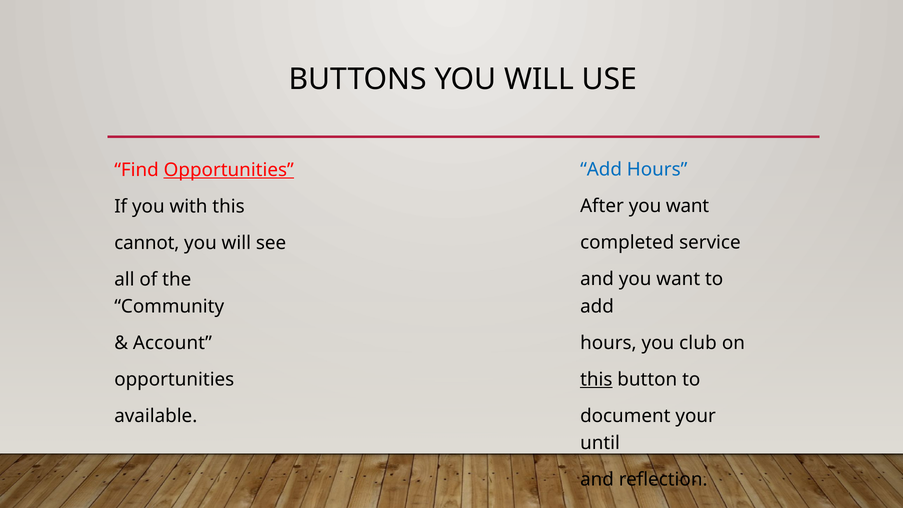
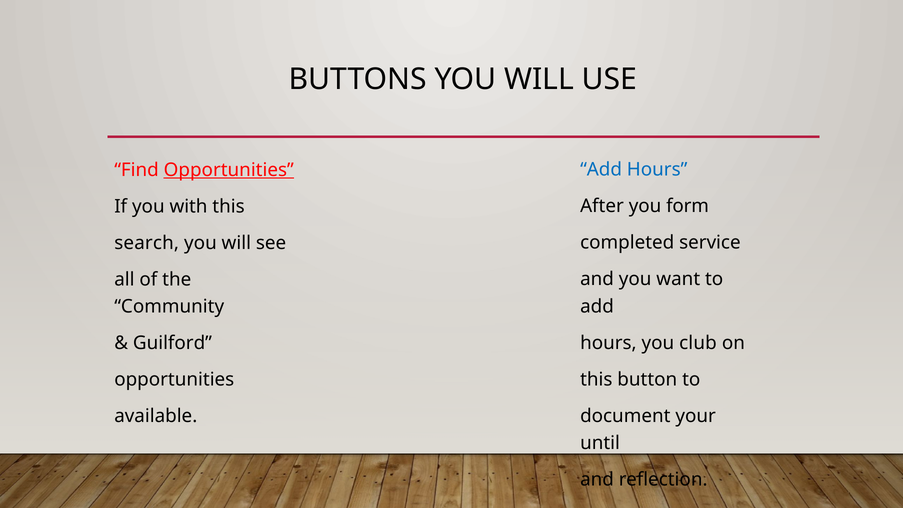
After you want: want -> form (688, 206)
cannot: cannot -> search (147, 243)
Account: Account -> Guilford (172, 343)
this underline: present -> none (596, 379)
